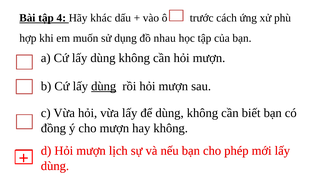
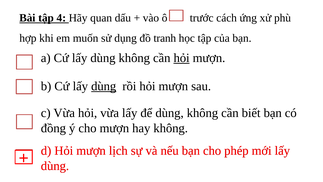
khác: khác -> quan (101, 18)
nhau: nhau -> tranh (165, 38)
hỏi underline: none -> present (182, 58)
